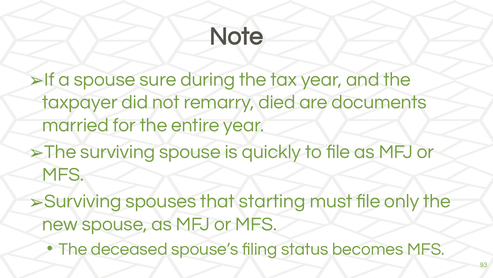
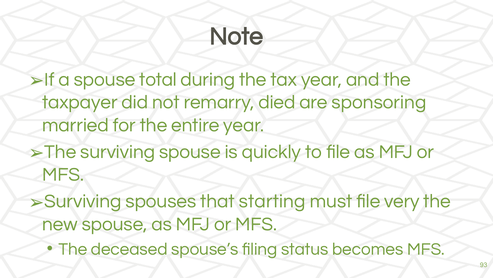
sure: sure -> total (158, 79)
documents: documents -> sponsoring (379, 102)
only: only -> very (402, 201)
